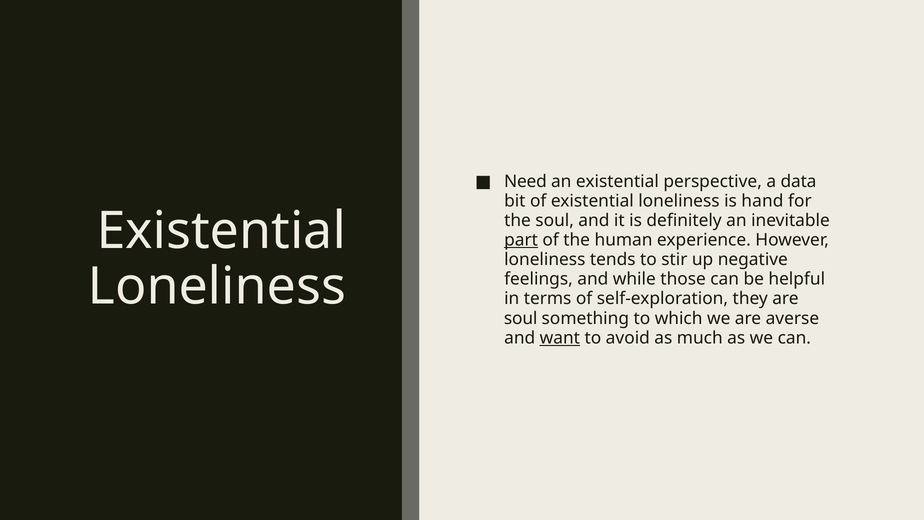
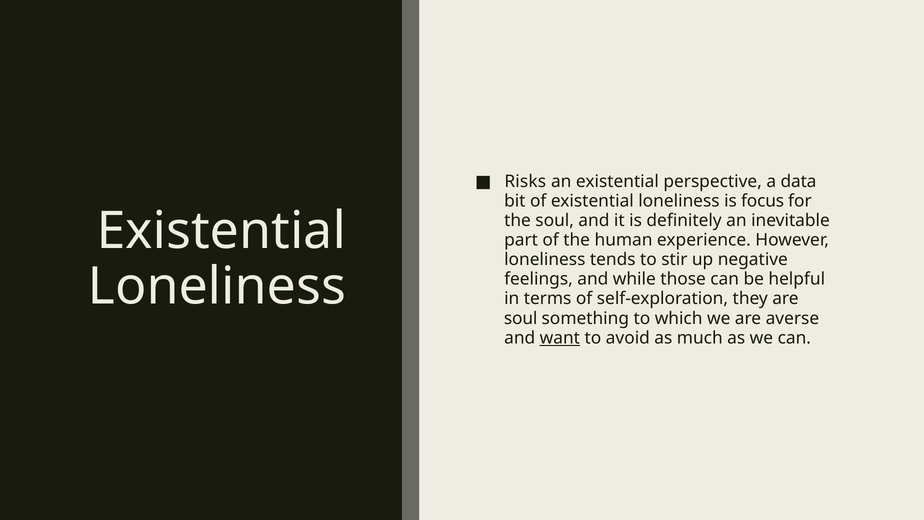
Need: Need -> Risks (525, 181)
hand: hand -> focus (763, 201)
part underline: present -> none (521, 240)
